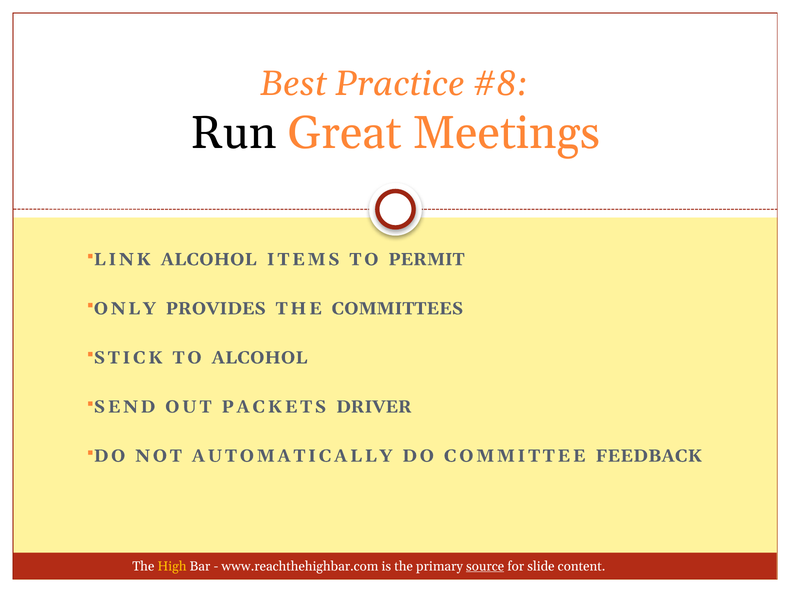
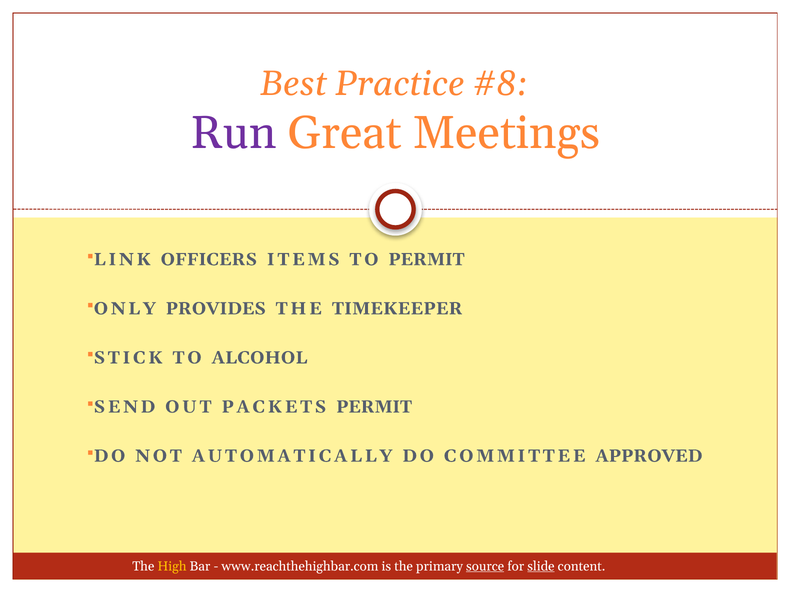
Run colour: black -> purple (234, 133)
ALCOHOL: ALCOHOL -> OFFICERS (209, 260)
COMMITTEES: COMMITTEES -> TIMEKEEPER (397, 309)
PACKETS DRIVER: DRIVER -> PERMIT (374, 407)
FEEDBACK: FEEDBACK -> APPROVED (649, 456)
slide underline: none -> present (541, 566)
